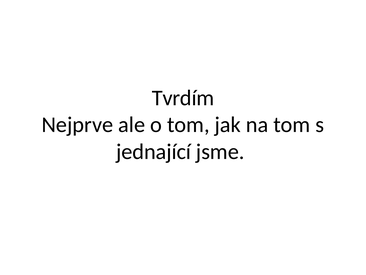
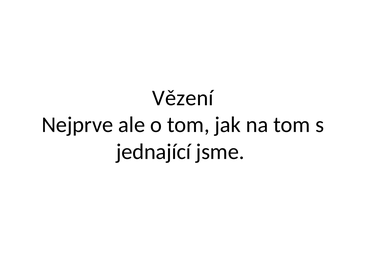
Tvrdím: Tvrdím -> Vězení (183, 98)
